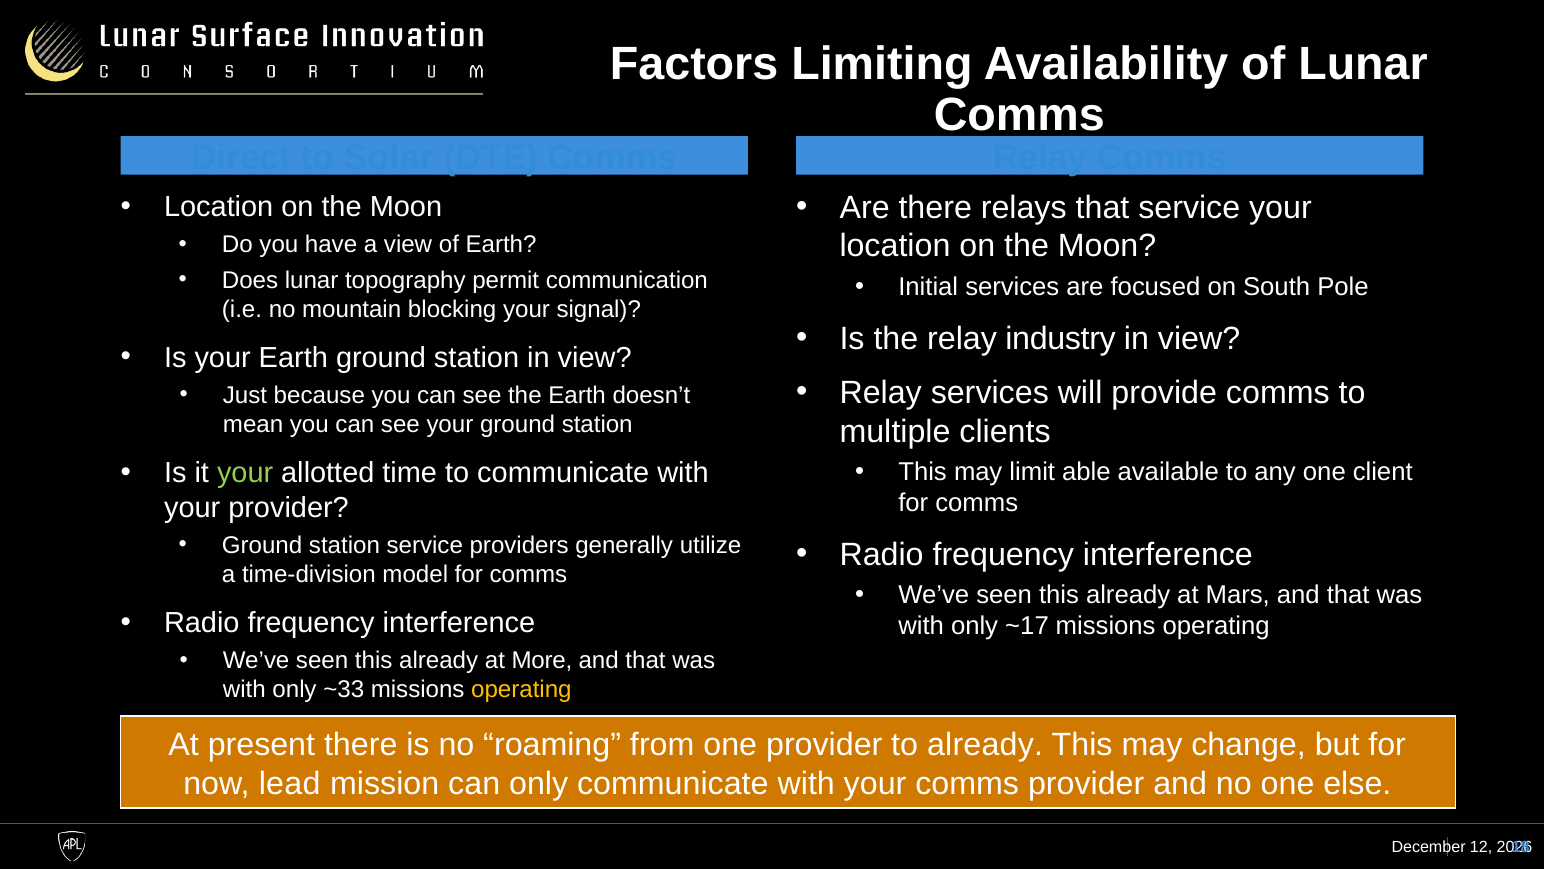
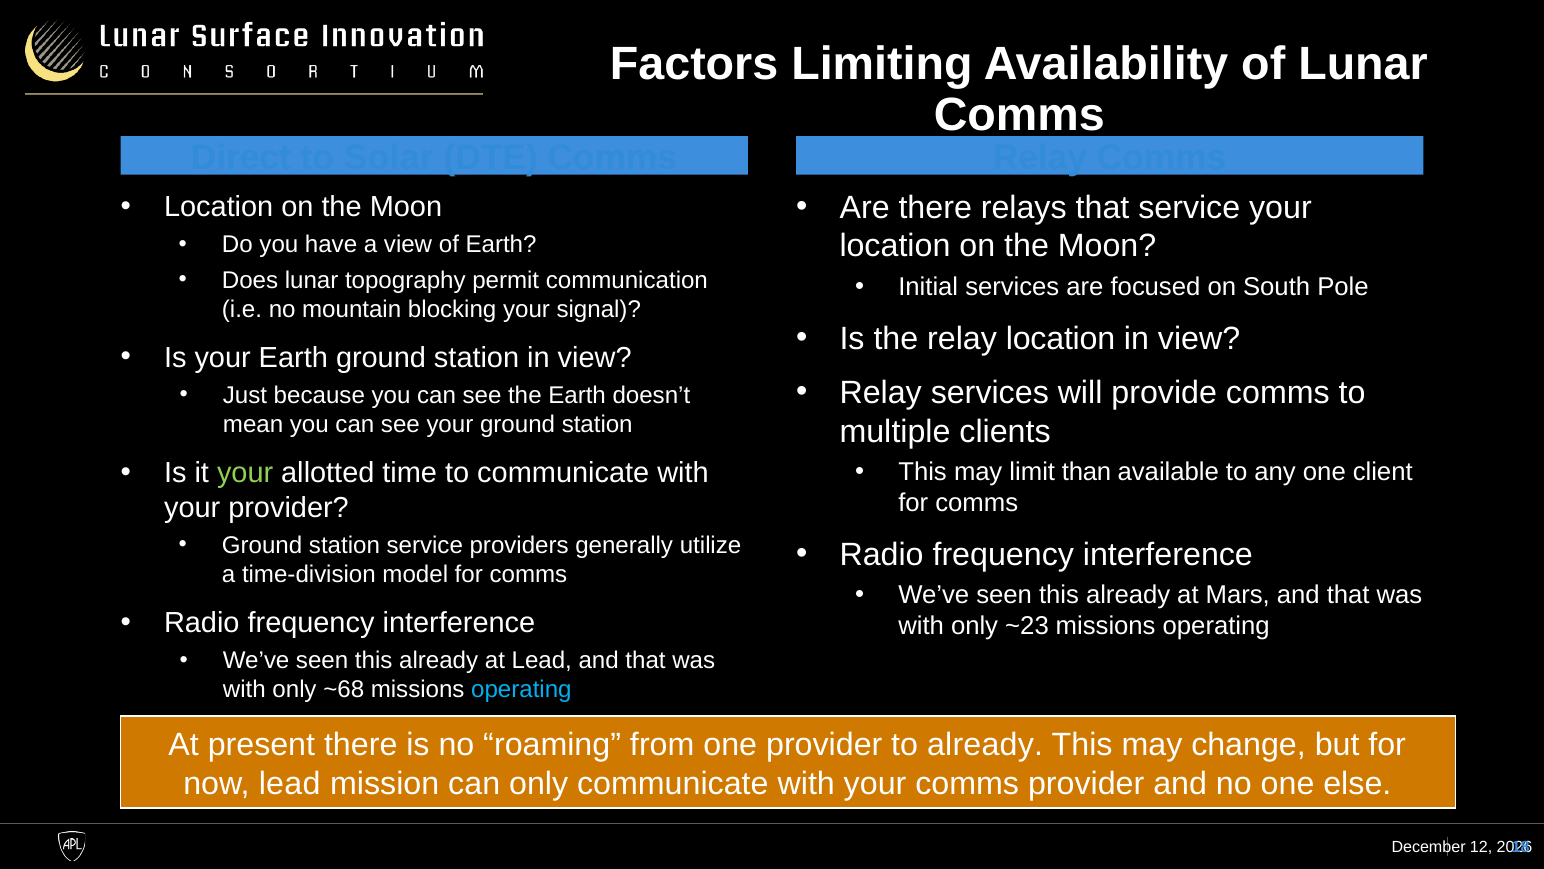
relay industry: industry -> location (1061, 338)
able: able -> than (1087, 472)
~17: ~17 -> ~23 (1027, 626)
at More: More -> Lead (542, 660)
~33: ~33 -> ~68 (344, 689)
operating colour: yellow -> light blue (521, 689)
